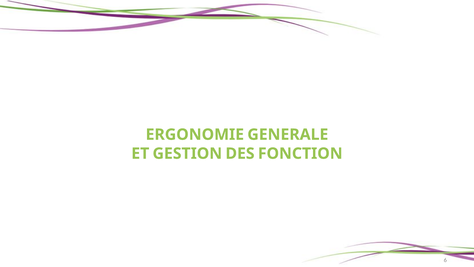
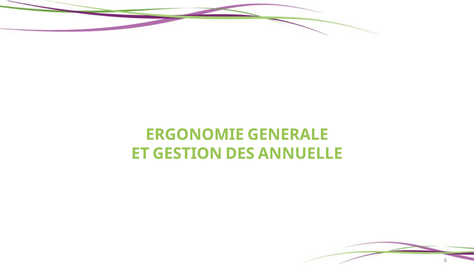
FONCTION: FONCTION -> ANNUELLE (300, 153)
